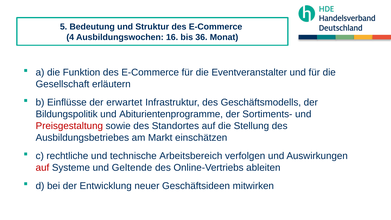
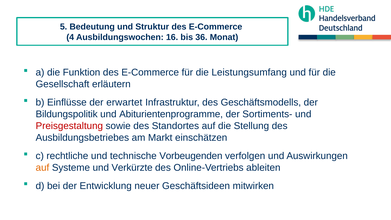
Eventveranstalter: Eventveranstalter -> Leistungsumfang (249, 72)
Arbeitsbereich: Arbeitsbereich -> Vorbeugenden (191, 156)
auf colour: red -> orange (42, 168)
Geltende: Geltende -> Verkürzte (132, 168)
